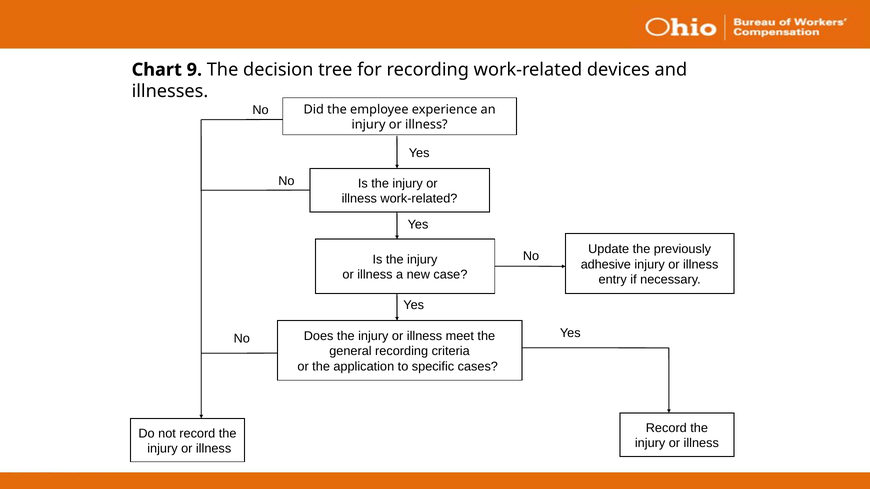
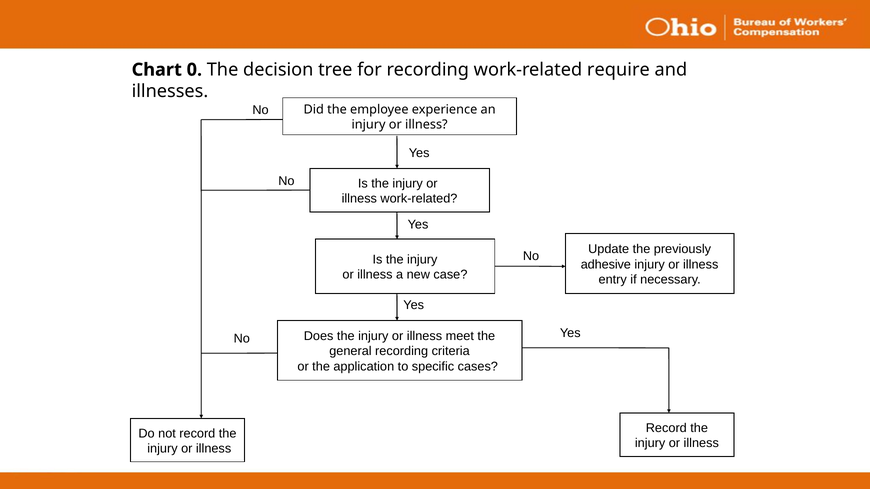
9: 9 -> 0 (194, 70)
devices: devices -> require (618, 70)
